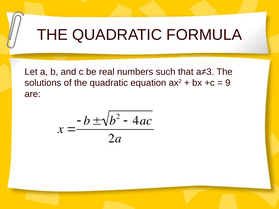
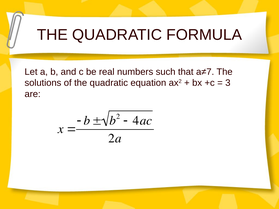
a≠3: a≠3 -> a≠7 (205, 72)
9: 9 -> 3 (228, 83)
